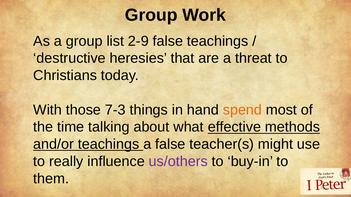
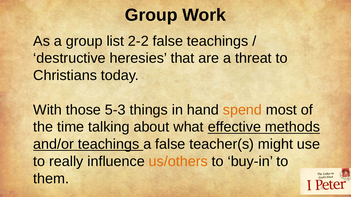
2-9: 2-9 -> 2-2 (138, 41)
7-3: 7-3 -> 5-3 (115, 110)
us/others colour: purple -> orange (178, 162)
